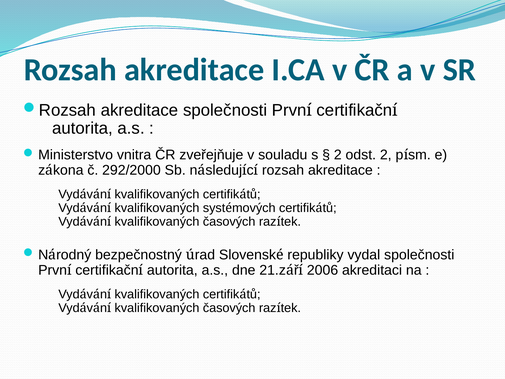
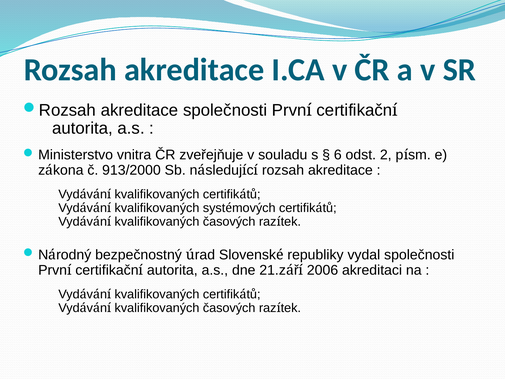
2: 2 -> 6 (338, 155)
292/2000: 292/2000 -> 913/2000 (131, 170)
